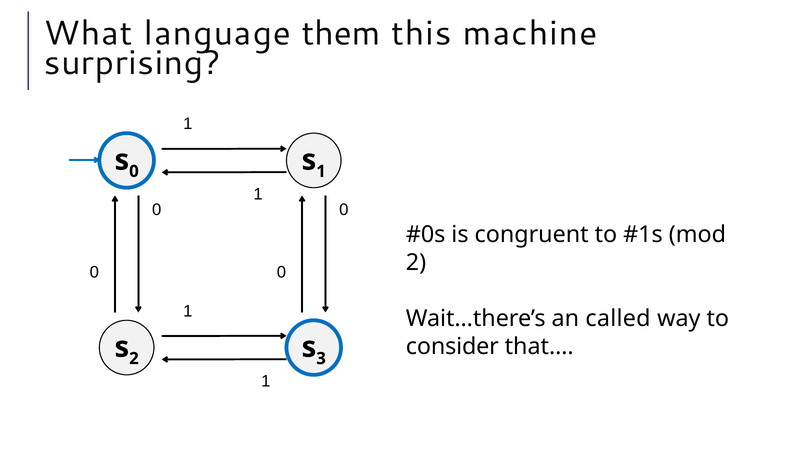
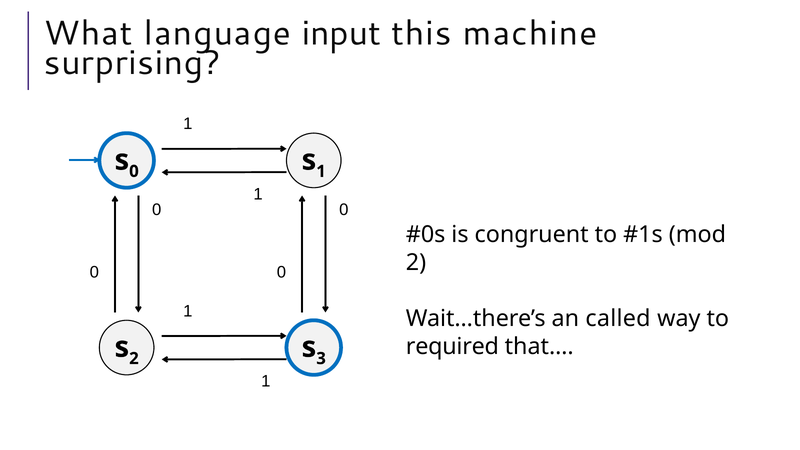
them: them -> input (341, 33)
consider: consider -> required (452, 347)
